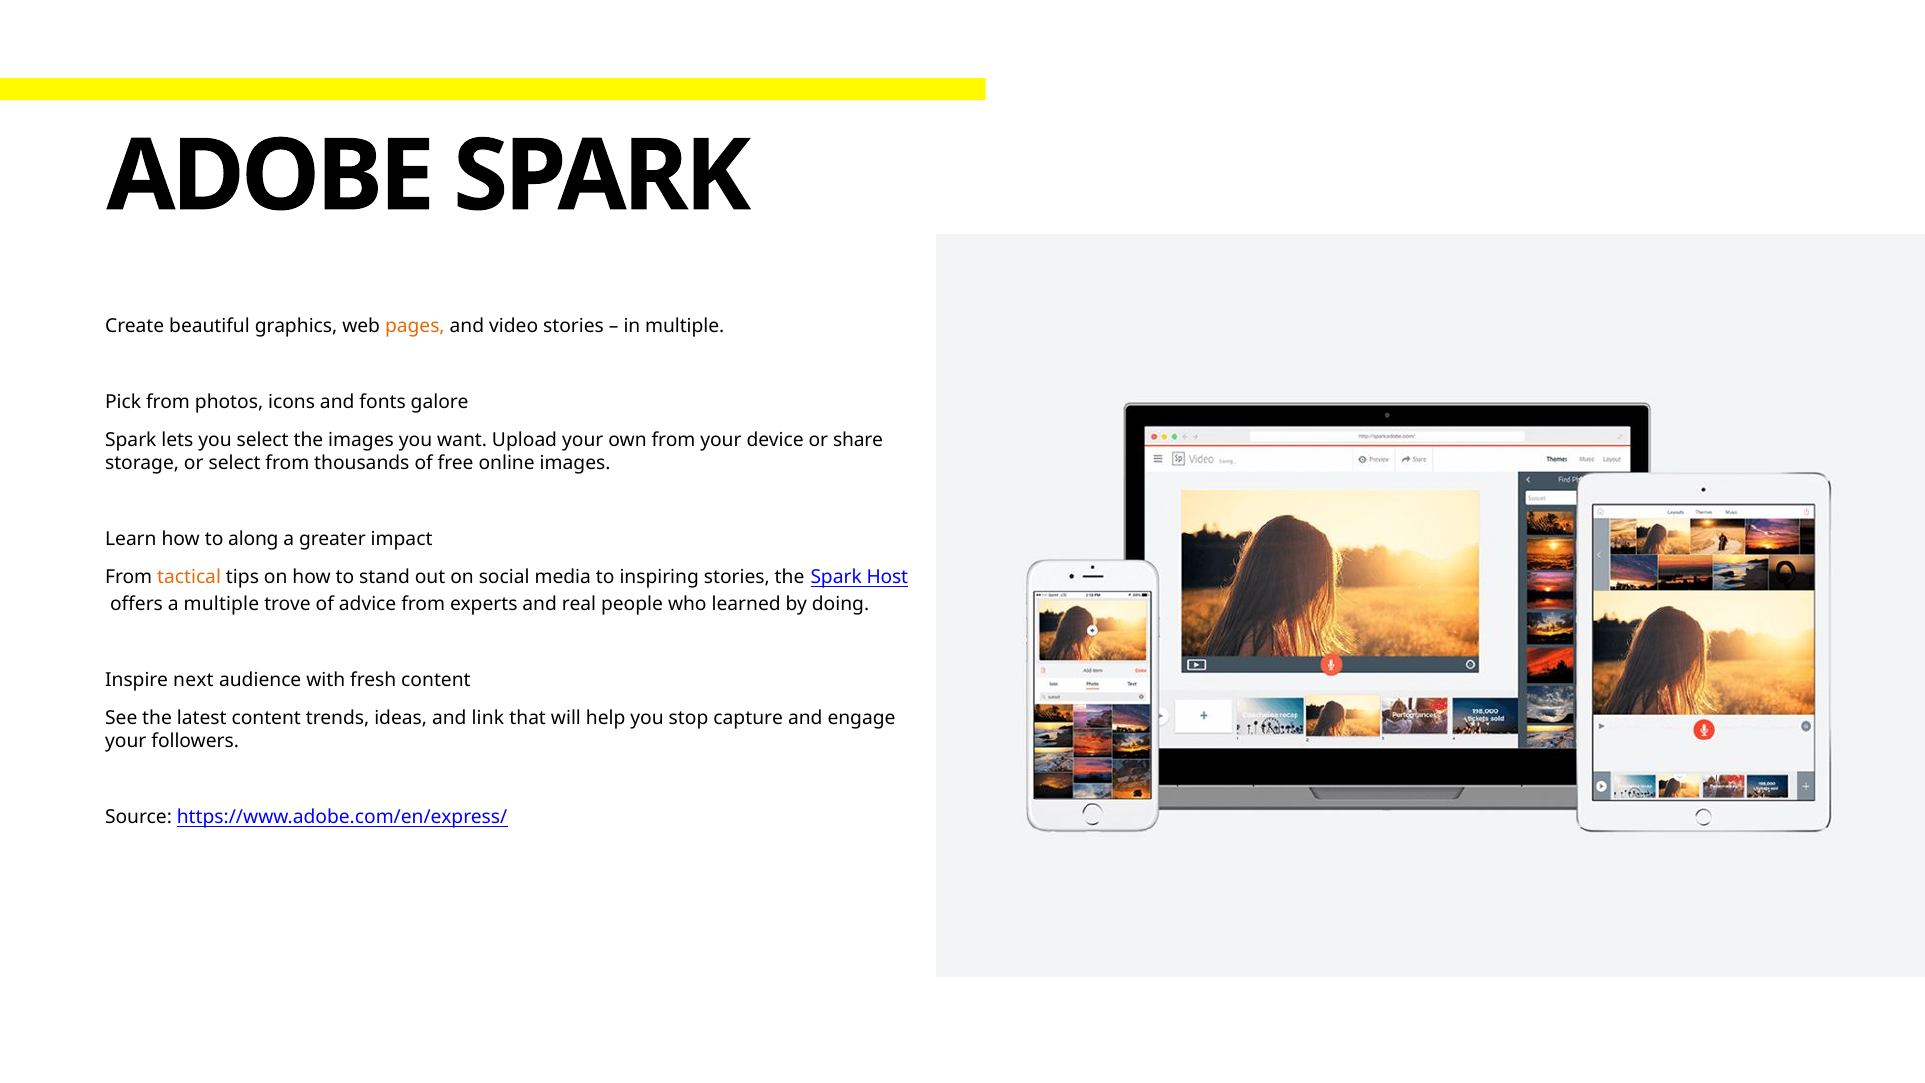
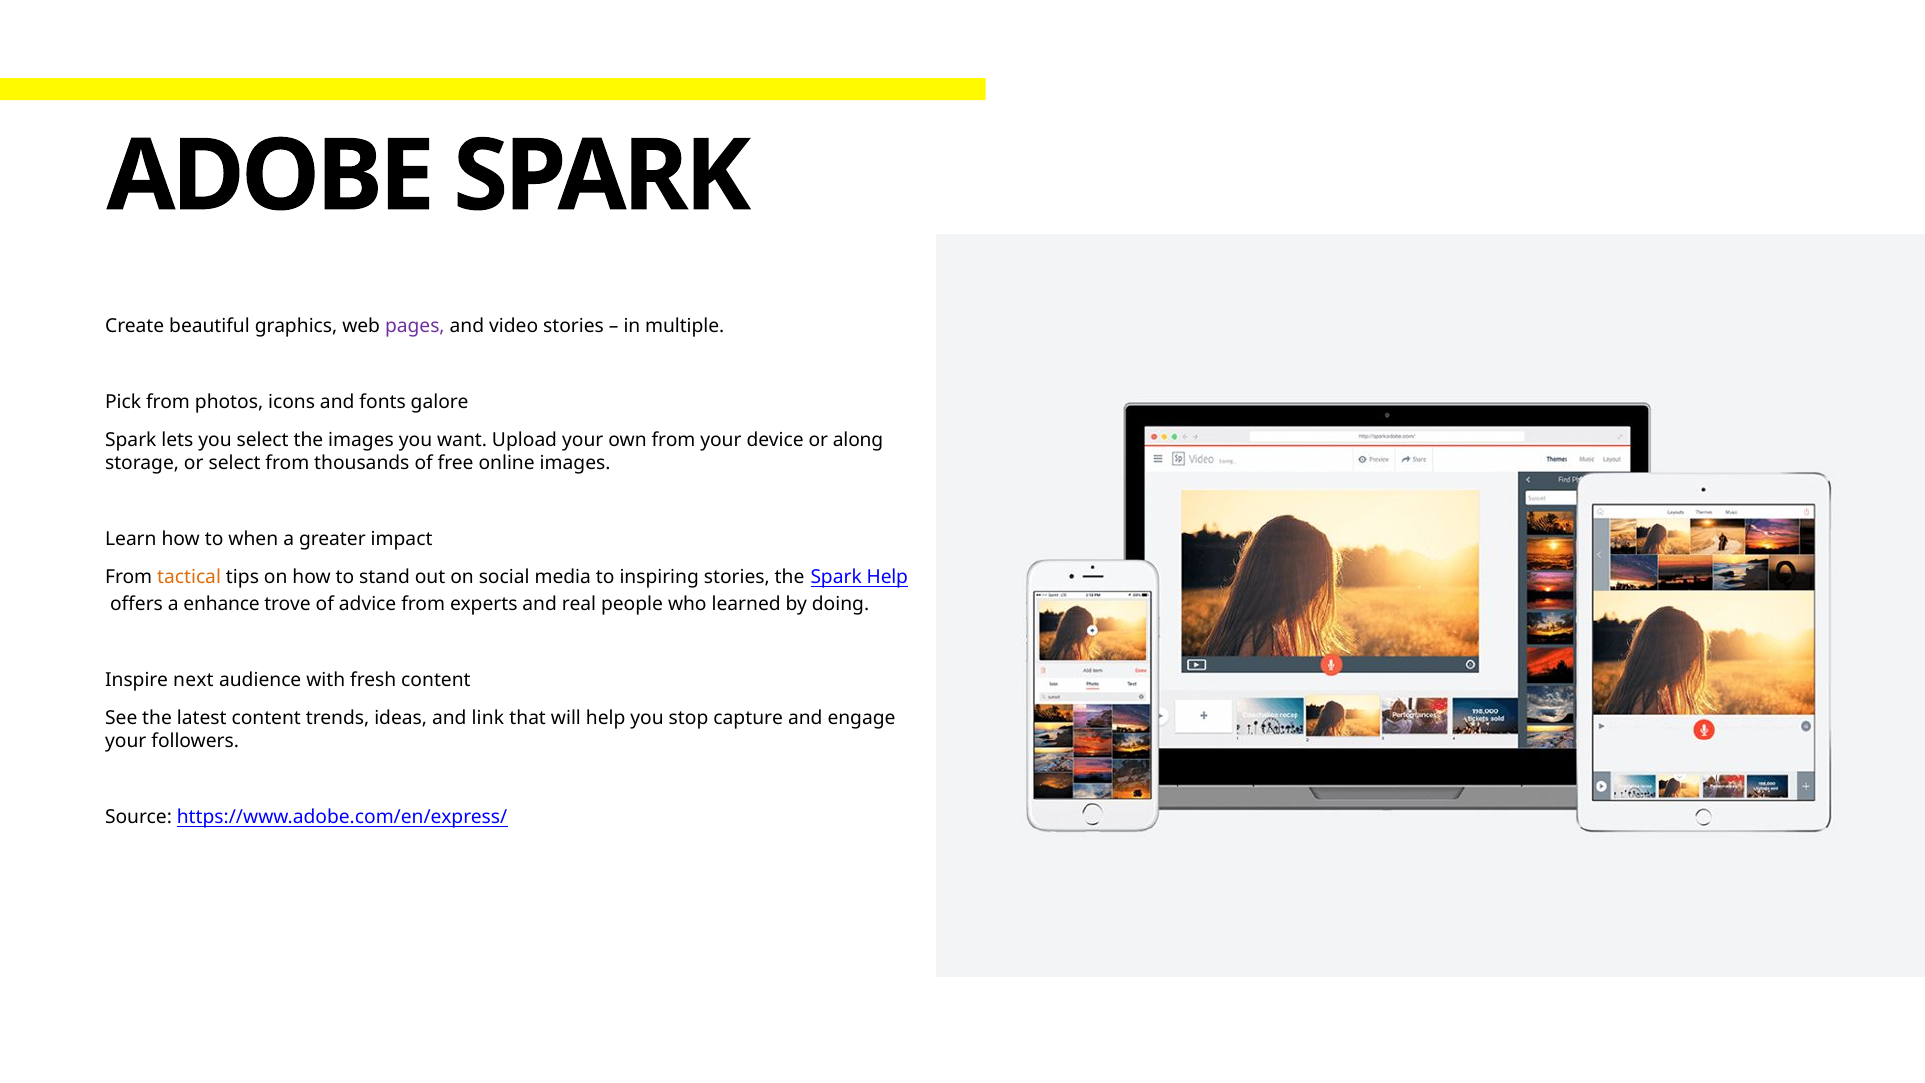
pages colour: orange -> purple (415, 326)
share: share -> along (858, 440)
along: along -> when (253, 539)
Spark Host: Host -> Help (887, 577)
a multiple: multiple -> enhance (222, 604)
